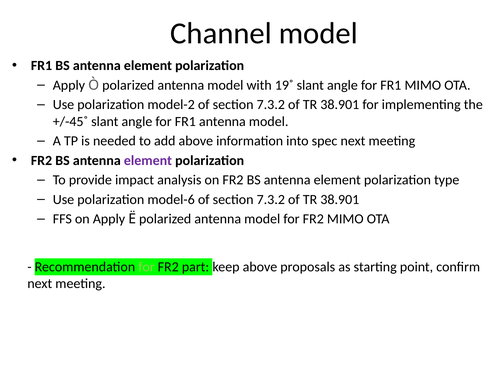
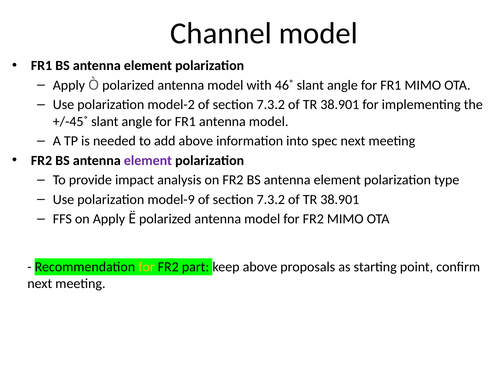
19˚: 19˚ -> 46˚ (284, 85)
model-6: model-6 -> model-9 (171, 200)
for colour: light green -> yellow (146, 267)
